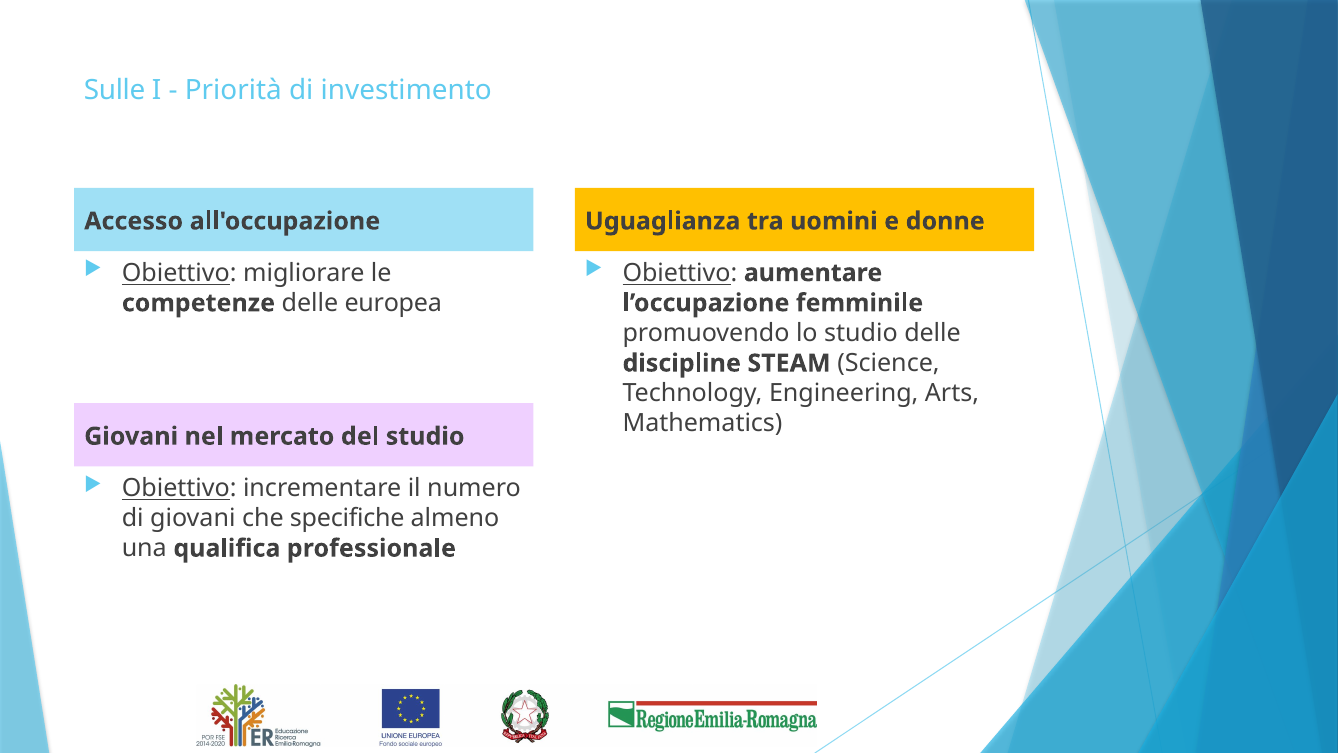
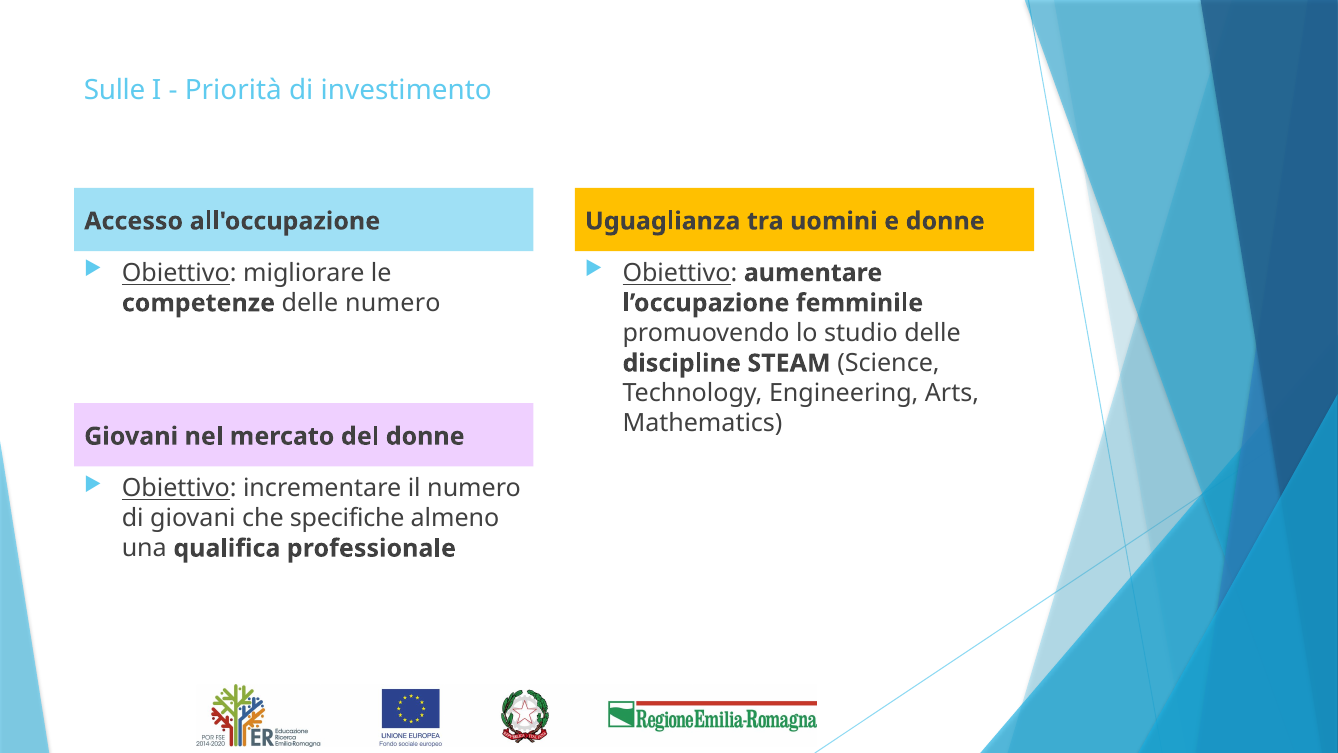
delle europea: europea -> numero (393, 303)
del studio: studio -> donne (425, 436)
